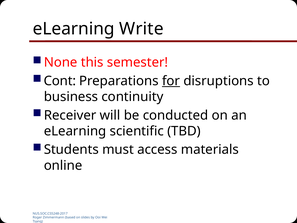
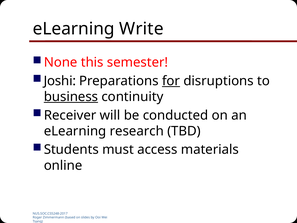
Cont: Cont -> Joshi (60, 81)
business underline: none -> present (71, 97)
scientific: scientific -> research (137, 131)
